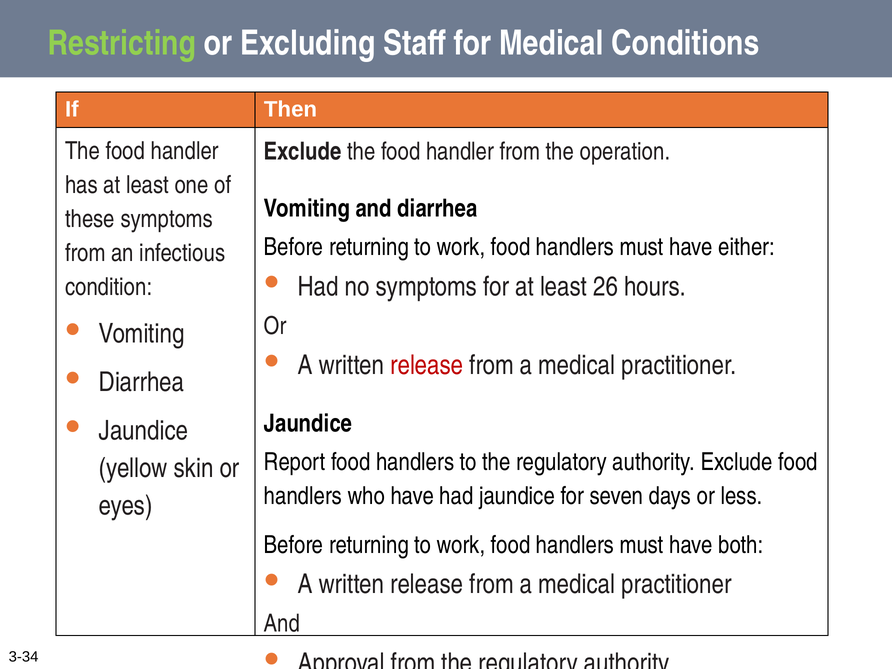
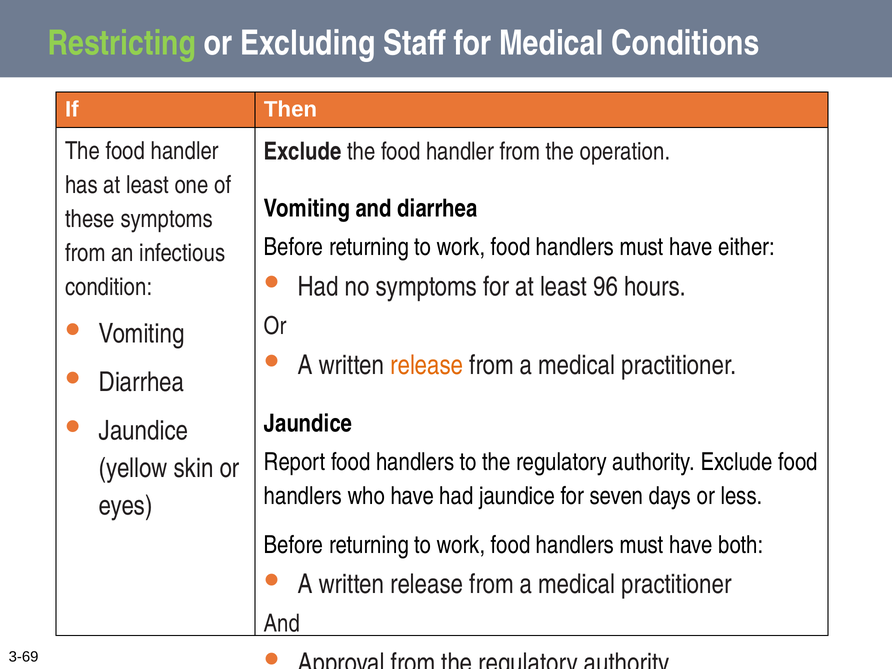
26: 26 -> 96 (606, 287)
release colour: red -> orange (427, 365)
3-34: 3-34 -> 3-69 (24, 657)
